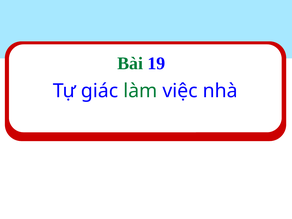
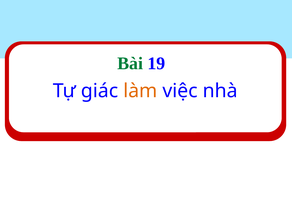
làm colour: green -> orange (140, 91)
